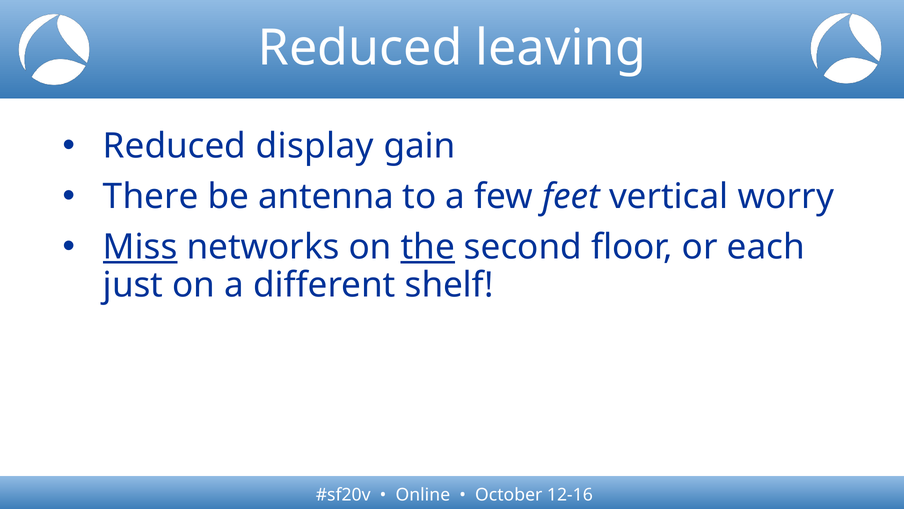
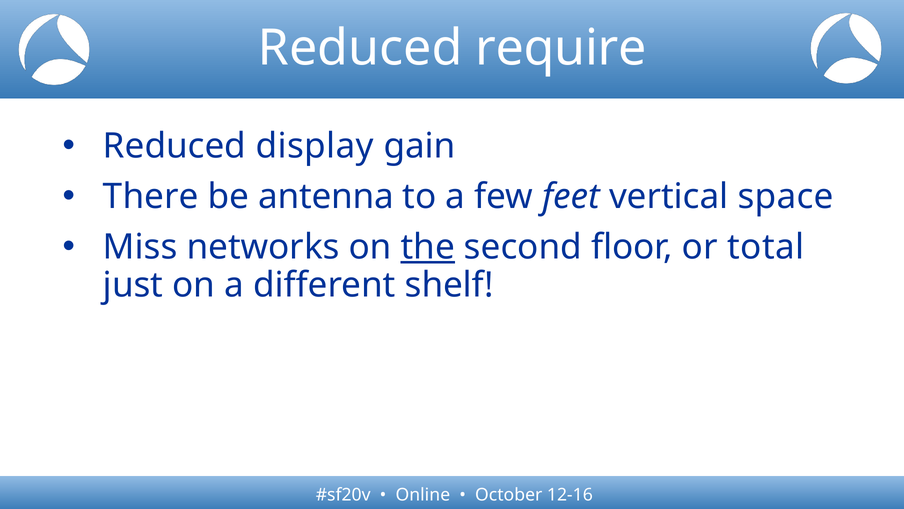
leaving: leaving -> require (561, 48)
worry: worry -> space (786, 196)
Miss underline: present -> none (140, 247)
each: each -> total (766, 247)
